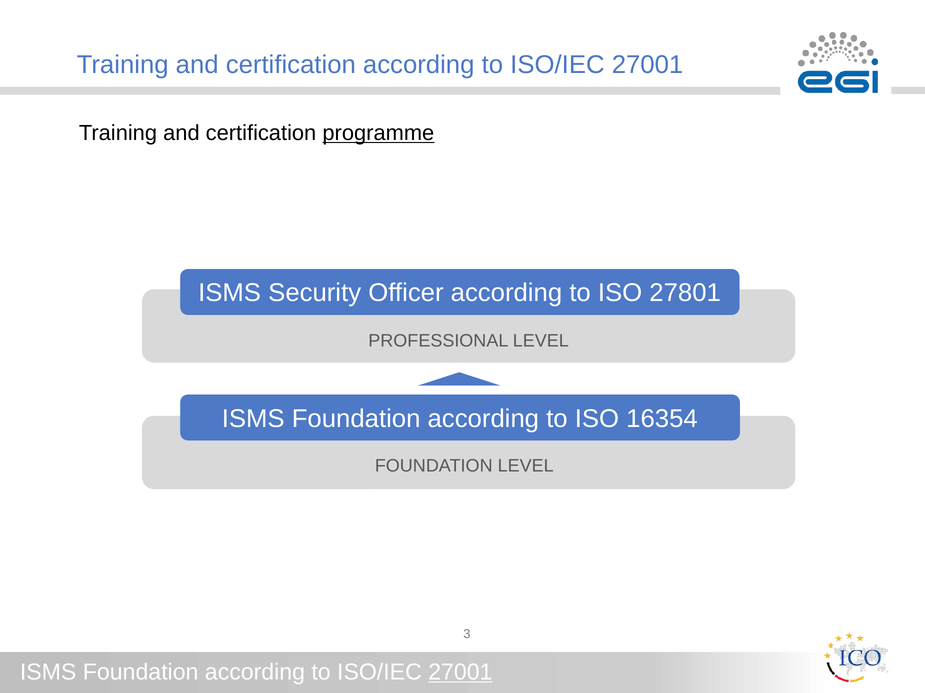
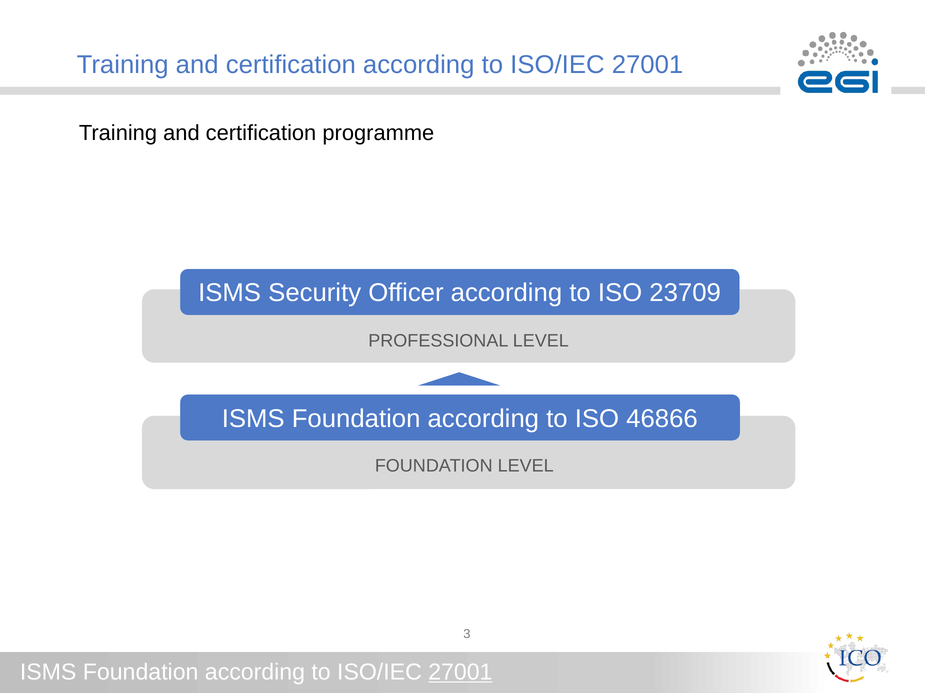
programme underline: present -> none (378, 133)
27801: 27801 -> 23709 (685, 293)
16354: 16354 -> 46866 (662, 419)
